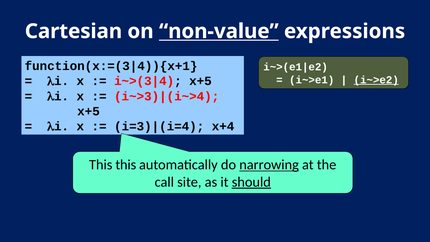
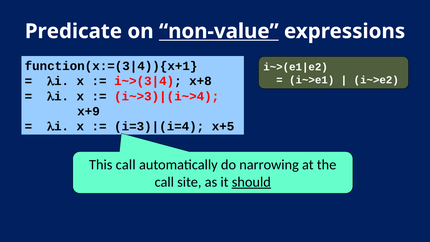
Cartesian: Cartesian -> Predicate (73, 31)
i~>e2 underline: present -> none (376, 80)
x+5: x+5 -> x+8 (200, 81)
x+5: x+5 -> x+9 (88, 111)
x+4: x+4 -> x+5 (223, 126)
This this: this -> call (126, 165)
narrowing underline: present -> none (269, 165)
